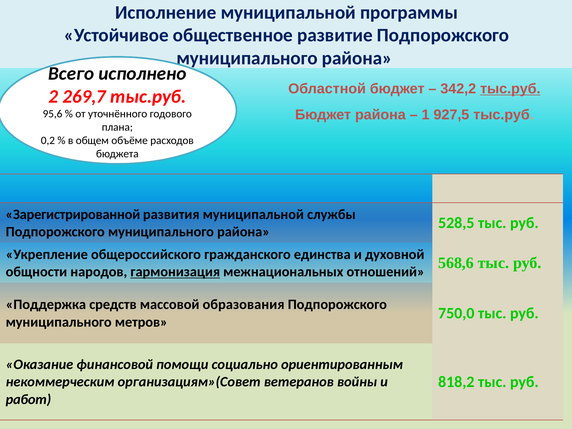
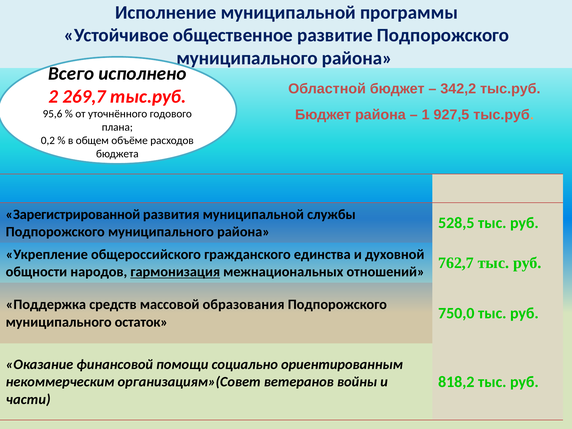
тыс.руб underline: present -> none (510, 89)
568,6: 568,6 -> 762,7 (456, 263)
метров: метров -> остаток (141, 322)
работ: работ -> части (28, 399)
